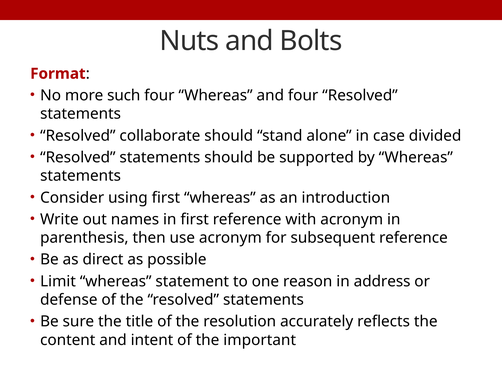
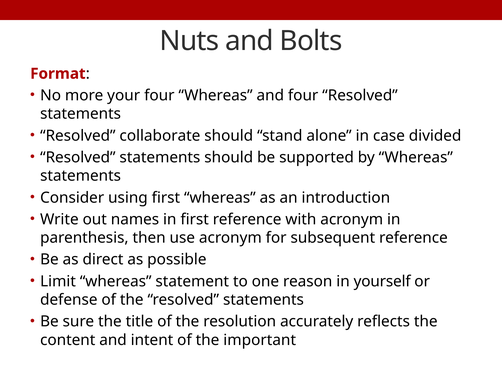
such: such -> your (124, 95)
address: address -> yourself (382, 281)
